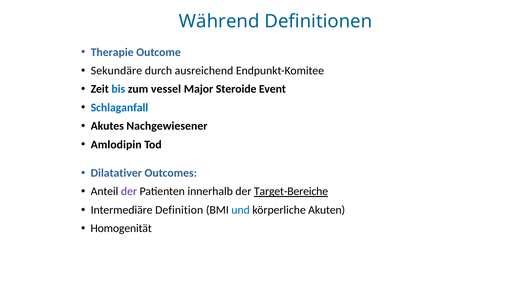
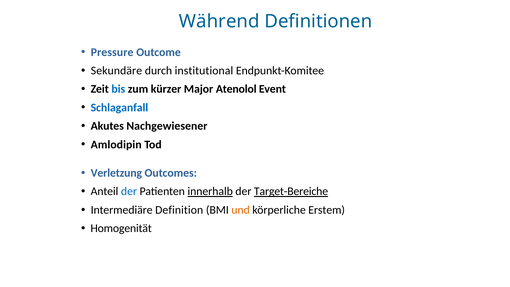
Therapie: Therapie -> Pressure (112, 52)
ausreichend: ausreichend -> institutional (204, 71)
vessel: vessel -> kürzer (166, 89)
Steroide: Steroide -> Atenolol (236, 89)
Dilatativer: Dilatativer -> Verletzung (116, 173)
der colour: purple -> blue (129, 191)
innerhalb underline: none -> present (210, 191)
und colour: blue -> orange (241, 210)
Akuten: Akuten -> Erstem (327, 210)
